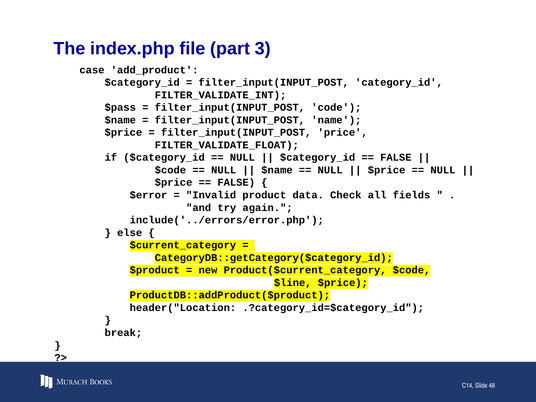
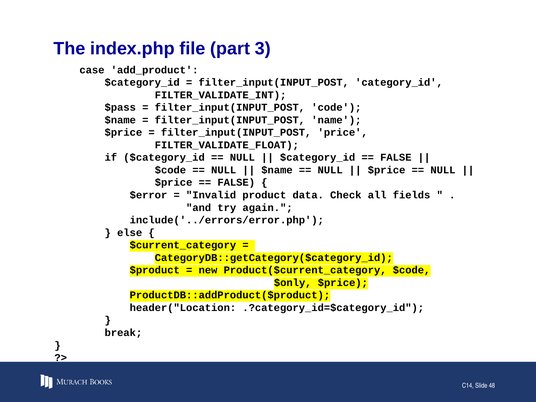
$line: $line -> $only (293, 283)
